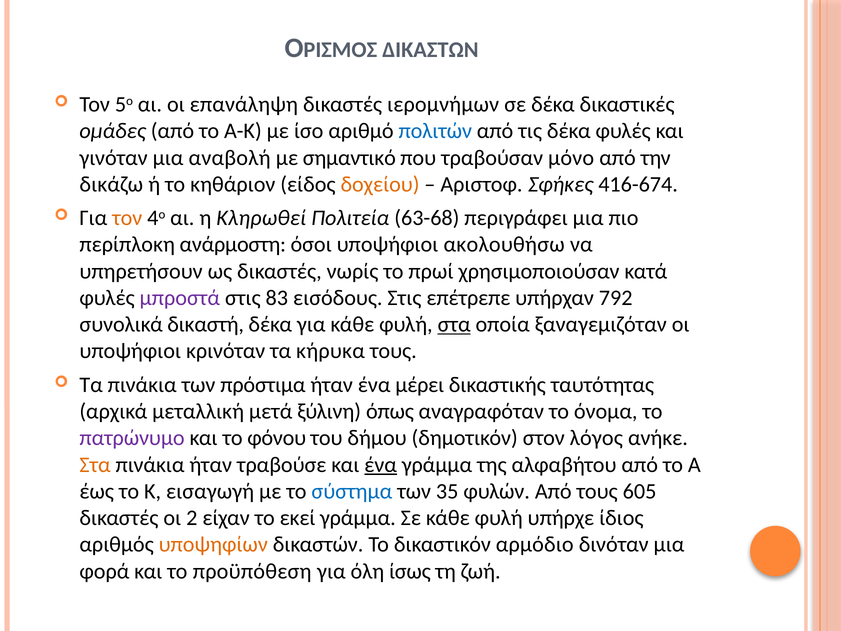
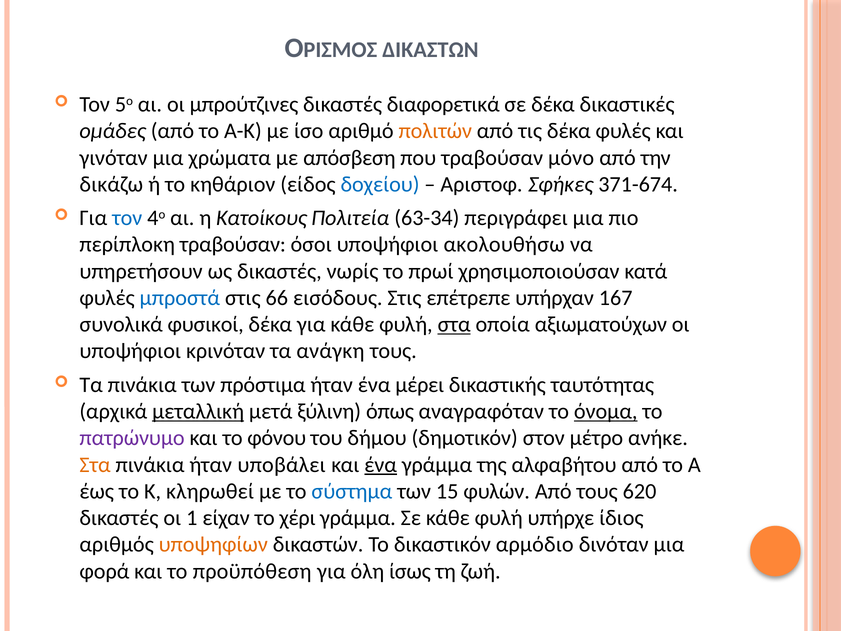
επανάληψη: επανάληψη -> μπρούτζινες (244, 104)
ιερομνήμων: ιερομνήμων -> διαφορετικά (443, 104)
πολιτών colour: blue -> orange (435, 131)
αναβολή: αναβολή -> χρώματα (230, 158)
σημαντικό: σημαντικό -> απόσβεση (349, 158)
δοχείου colour: orange -> blue (380, 184)
416-674: 416-674 -> 371-674 (638, 184)
τον colour: orange -> blue (127, 218)
Κληρωθεί: Κληρωθεί -> Κατοίκους (261, 218)
63-68: 63-68 -> 63-34 (427, 218)
περίπλοκη ανάρμοστη: ανάρμοστη -> τραβούσαν (233, 245)
μπροστά colour: purple -> blue (180, 298)
83: 83 -> 66 (277, 298)
792: 792 -> 167 (616, 298)
δικαστή: δικαστή -> φυσικοί (206, 324)
ξαναγεμιζόταν: ξαναγεμιζόταν -> αξιωματούχων (601, 324)
κήρυκα: κήρυκα -> ανάγκη (330, 351)
μεταλλική underline: none -> present (198, 411)
όνομα underline: none -> present (606, 411)
λόγος: λόγος -> μέτρο (596, 438)
τραβούσε: τραβούσε -> υποβάλει (282, 465)
εισαγωγή: εισαγωγή -> κληρωθεί (210, 491)
35: 35 -> 15 (447, 491)
605: 605 -> 620 (640, 491)
2: 2 -> 1 (192, 518)
εκεί: εκεί -> χέρι (297, 518)
